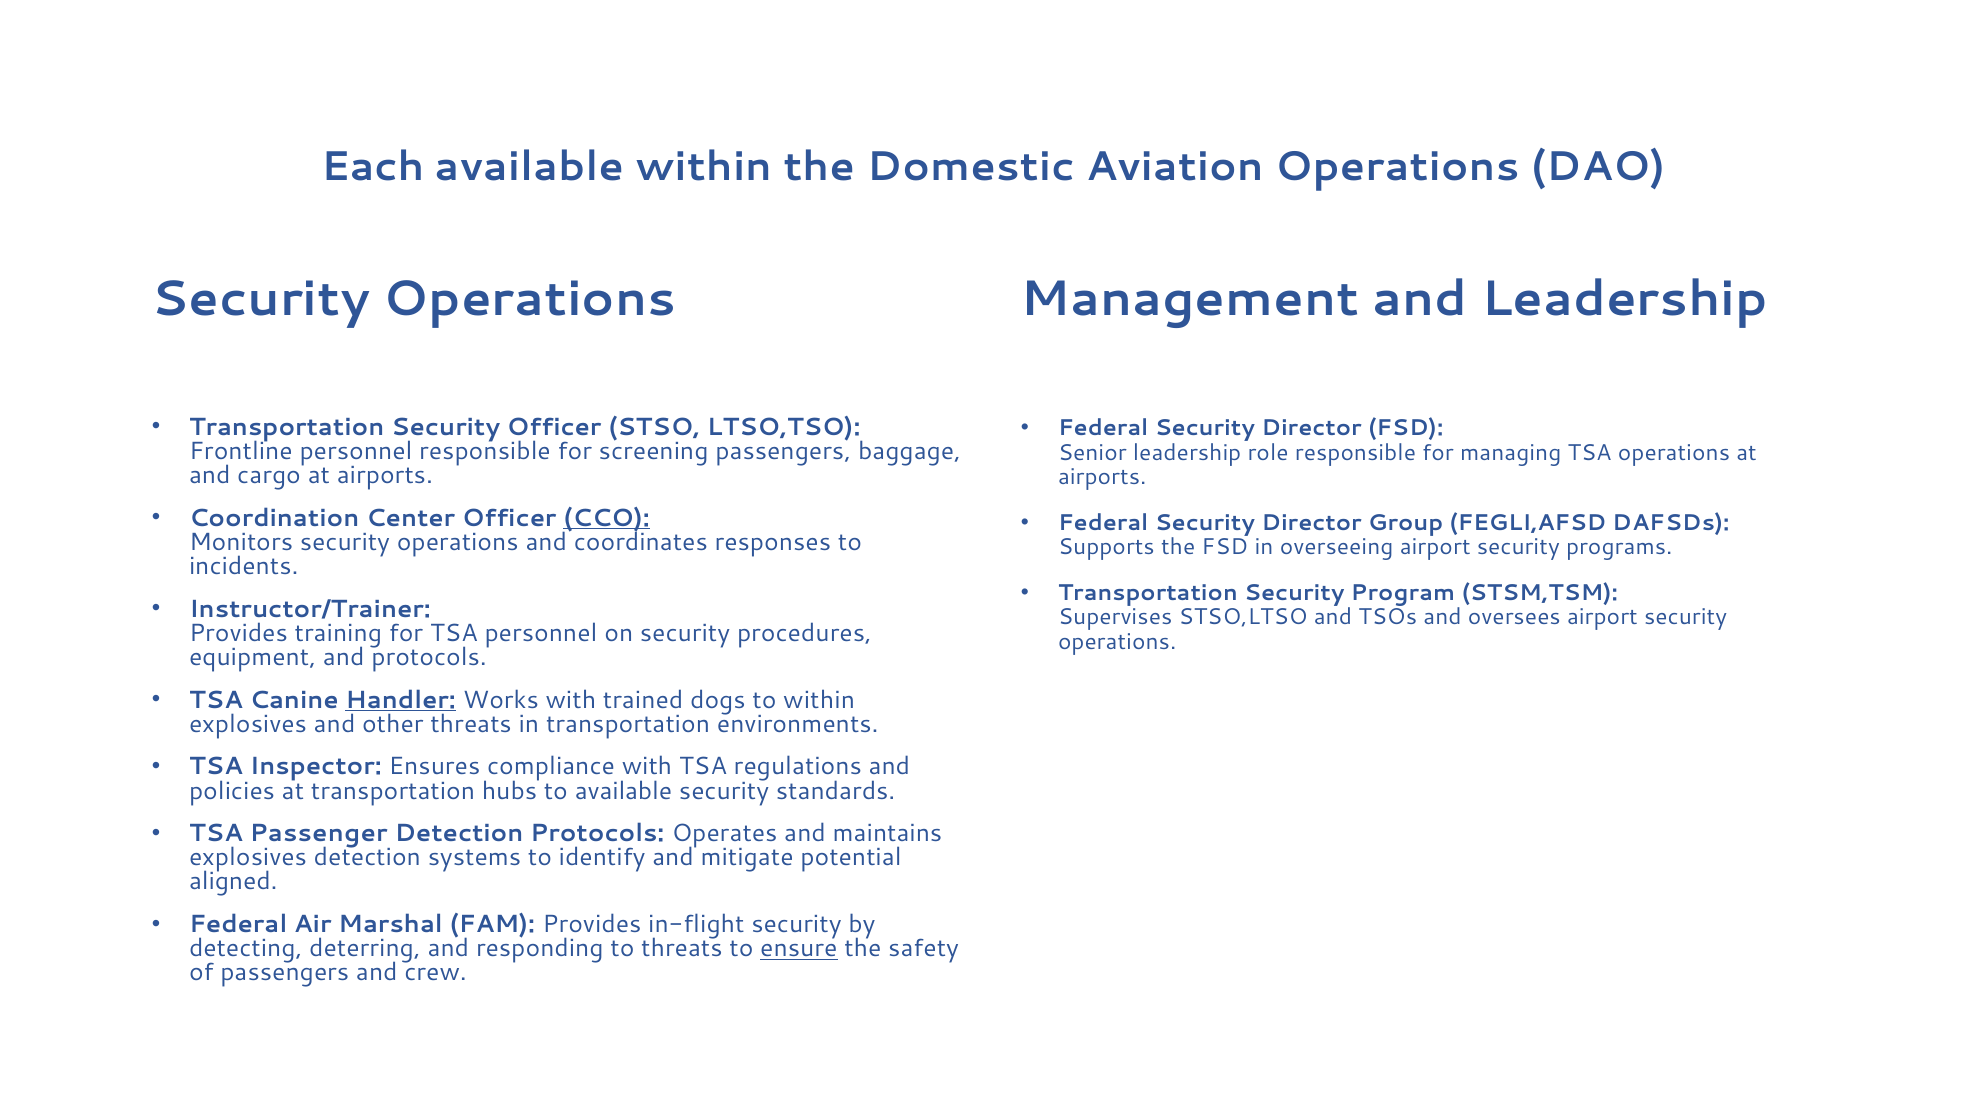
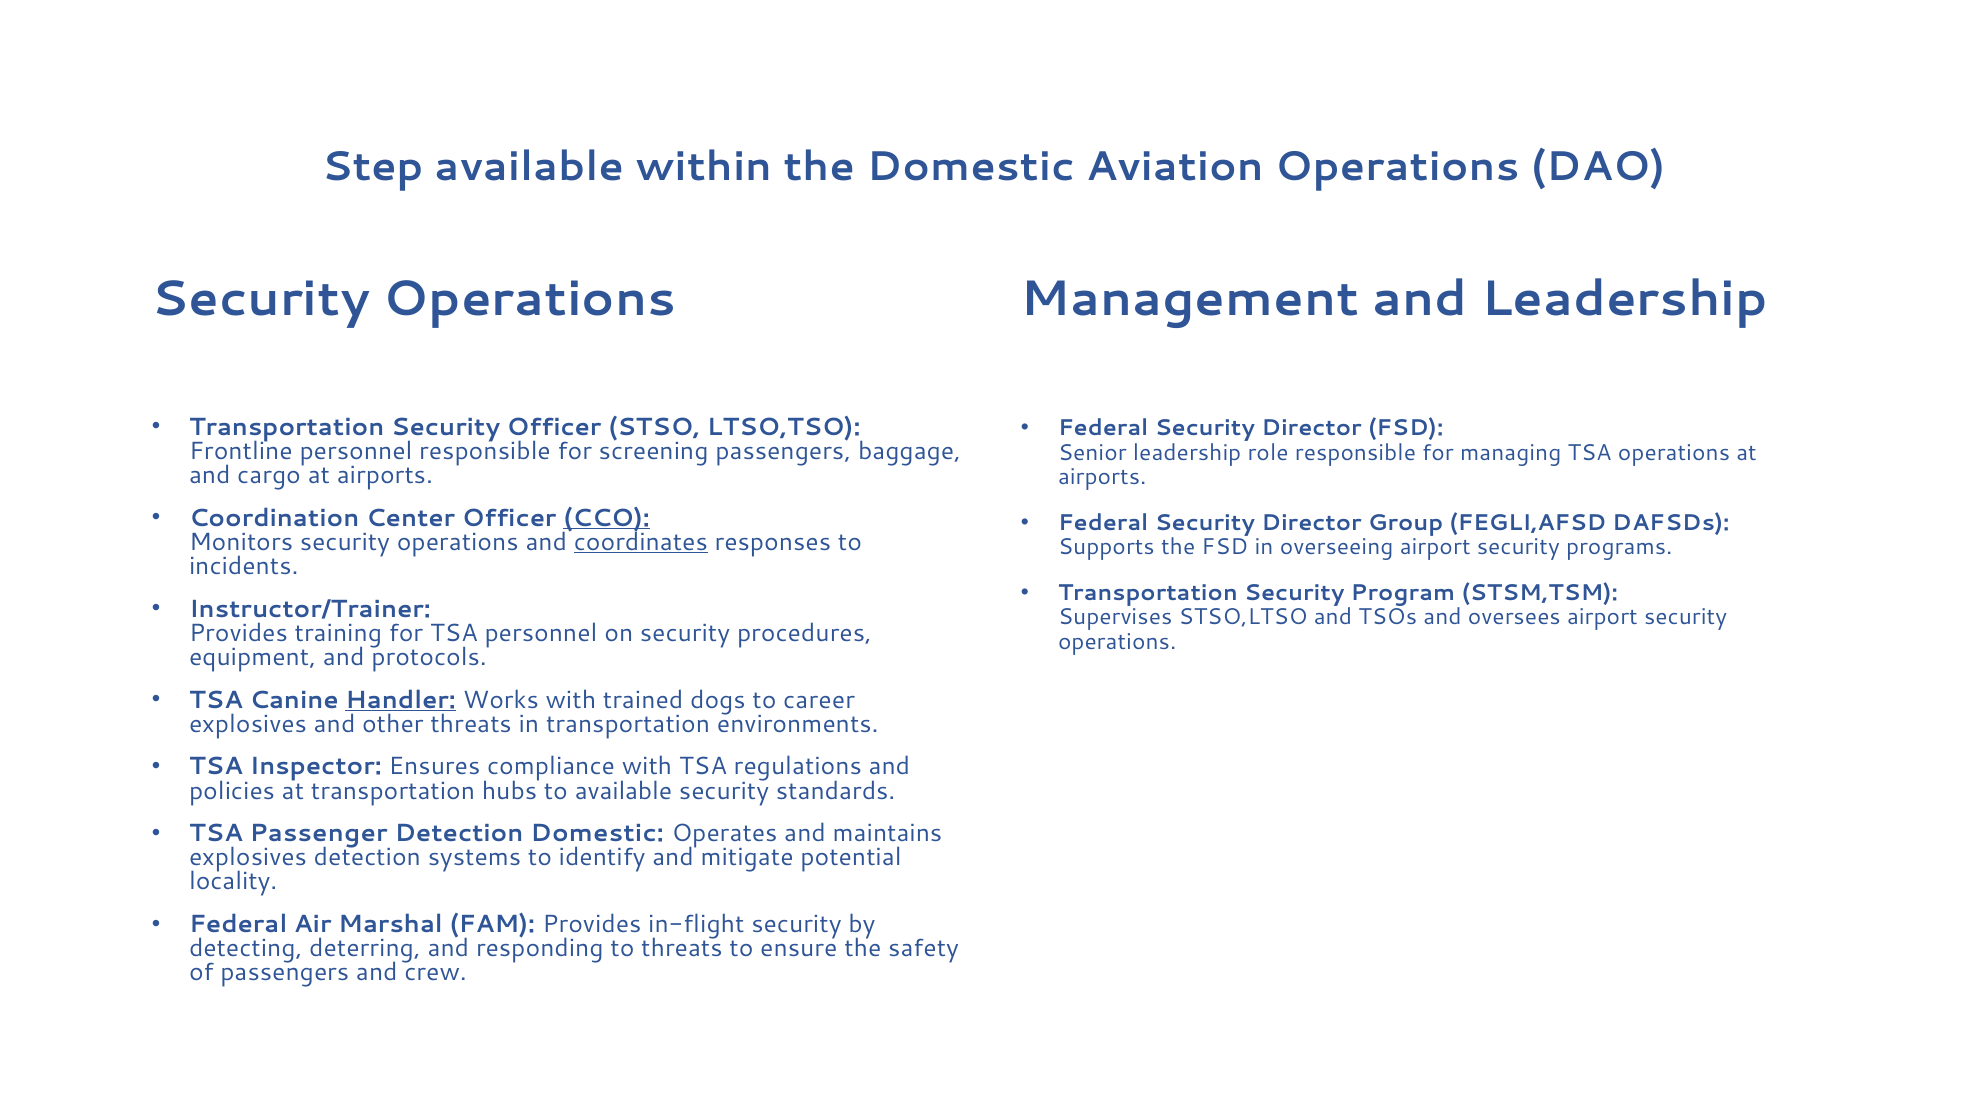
Each: Each -> Step (373, 167)
coordinates underline: none -> present (641, 542)
to within: within -> career (819, 700)
Detection Protocols: Protocols -> Domestic (597, 833)
aligned: aligned -> locality (233, 882)
ensure underline: present -> none (799, 948)
